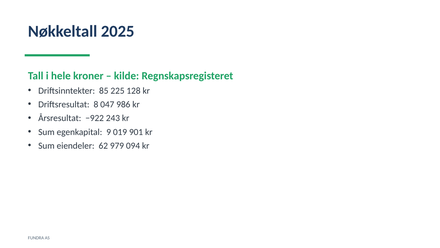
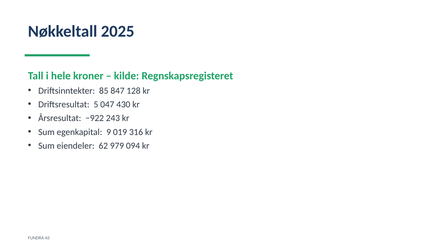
225: 225 -> 847 (118, 90)
8: 8 -> 5 (96, 104)
986: 986 -> 430 (123, 104)
901: 901 -> 316 (136, 132)
